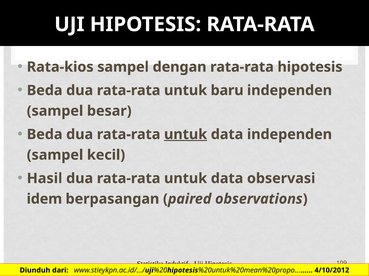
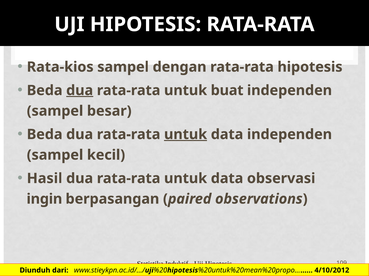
dua underline: none -> present (80, 91)
baru: baru -> buat (227, 91)
idem: idem -> ingin (44, 199)
